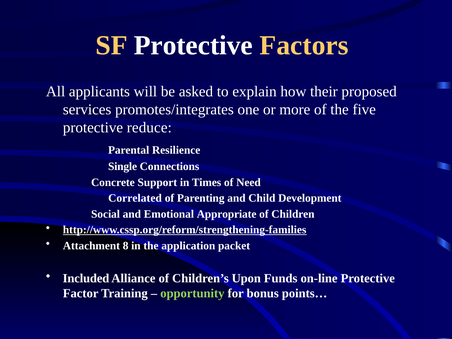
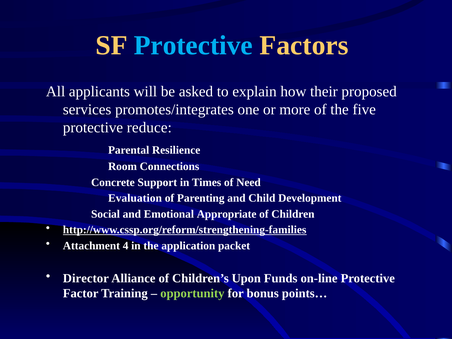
Protective colour: white -> light blue (193, 45)
Single: Single -> Room (123, 167)
Correlated: Correlated -> Evaluation (135, 198)
8: 8 -> 4 (126, 246)
Included: Included -> Director (86, 278)
